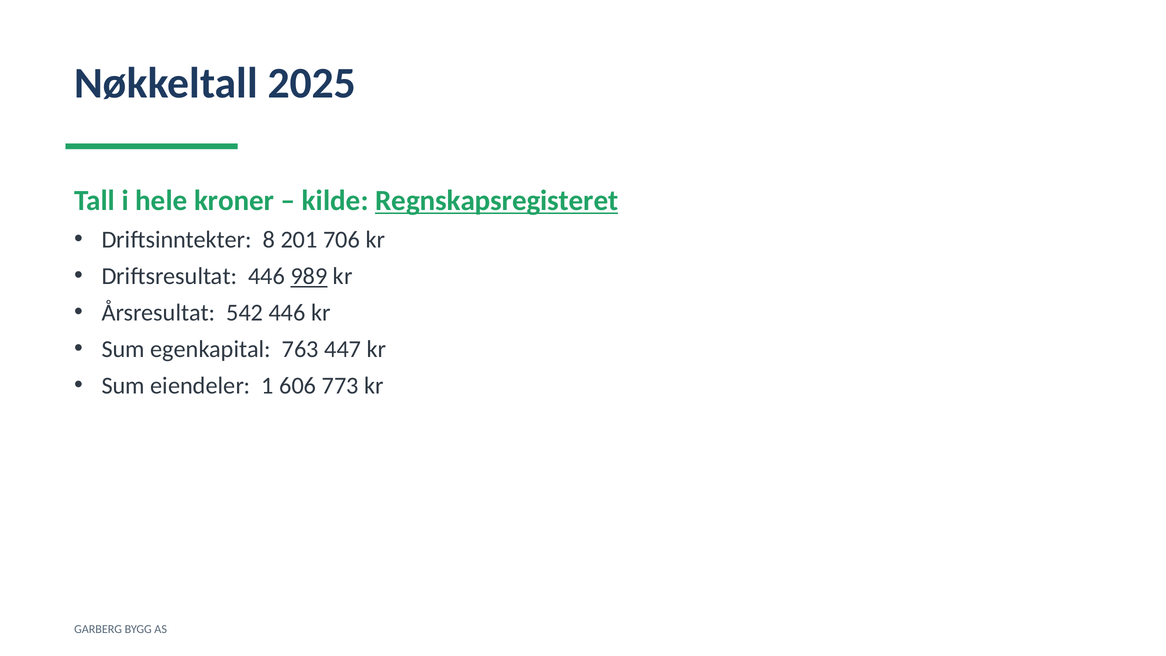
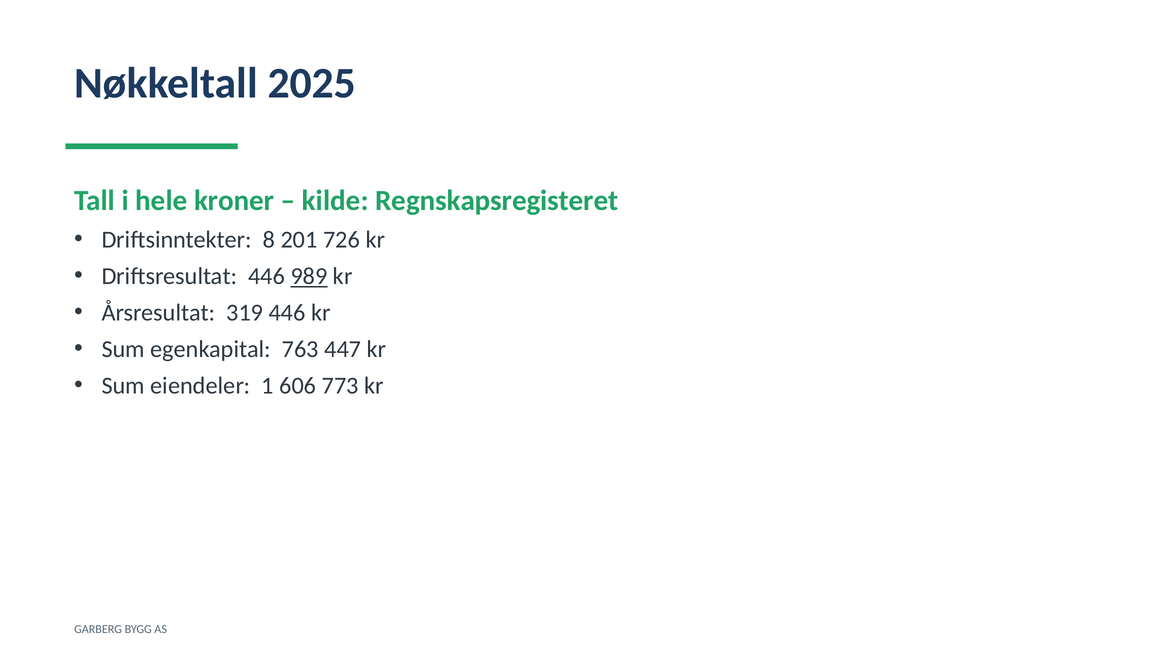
Regnskapsregisteret underline: present -> none (497, 201)
706: 706 -> 726 (342, 240)
542: 542 -> 319 (245, 313)
